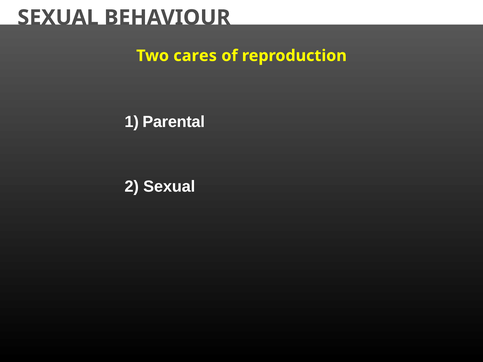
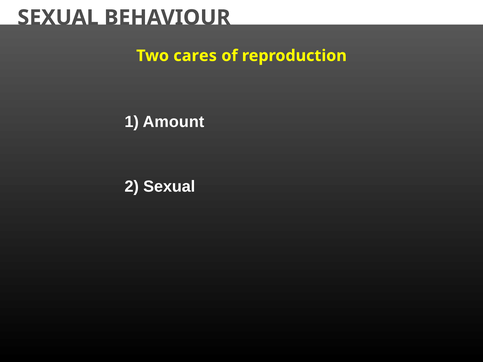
Parental: Parental -> Amount (173, 122)
